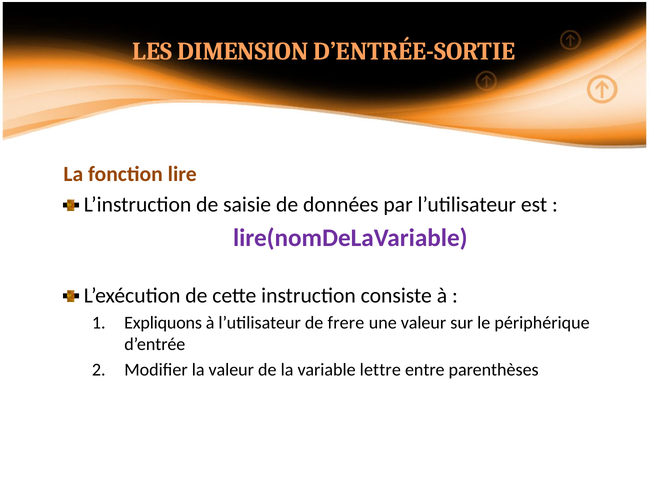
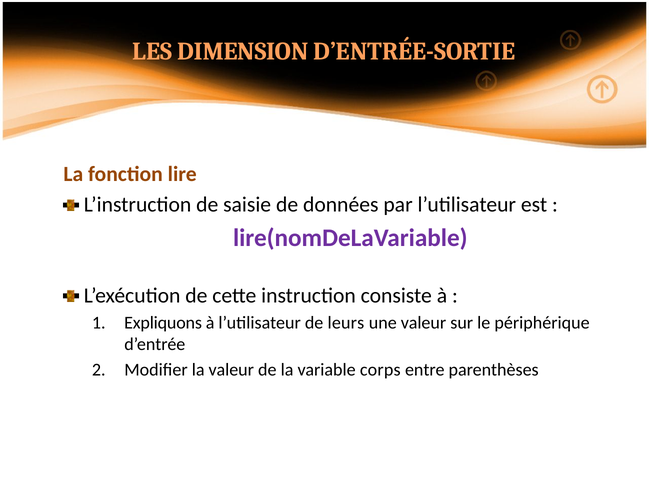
frere: frere -> leurs (346, 323)
lettre: lettre -> corps (380, 369)
